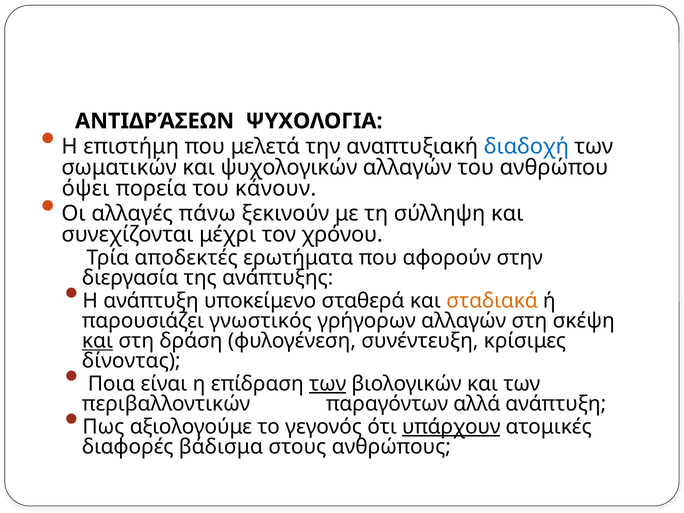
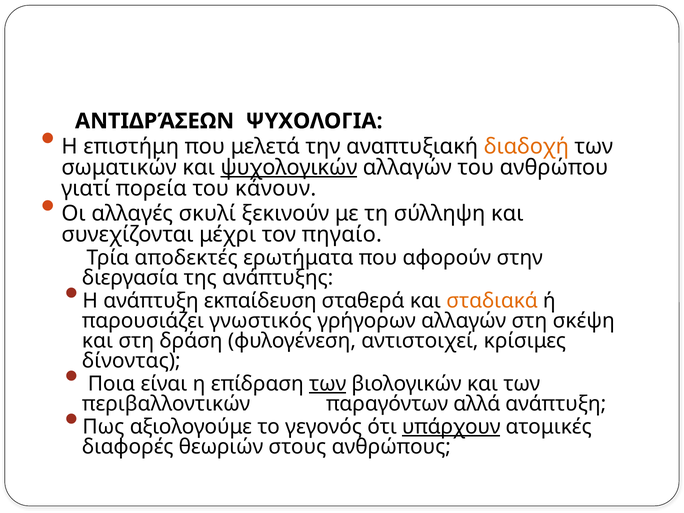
διαδοχή colour: blue -> orange (526, 146)
ψυχολογικών underline: none -> present (289, 167)
όψει: όψει -> γιατί (86, 188)
πάνω: πάνω -> σκυλί (207, 214)
χρόνου: χρόνου -> πηγαίο (342, 235)
υποκείμενο: υποκείμενο -> εκπαίδευση (260, 301)
και underline: present -> none (97, 341)
συνέντευξη: συνέντευξη -> αντιστοιχεί (420, 341)
βάδισμα: βάδισμα -> θεωριών (221, 447)
